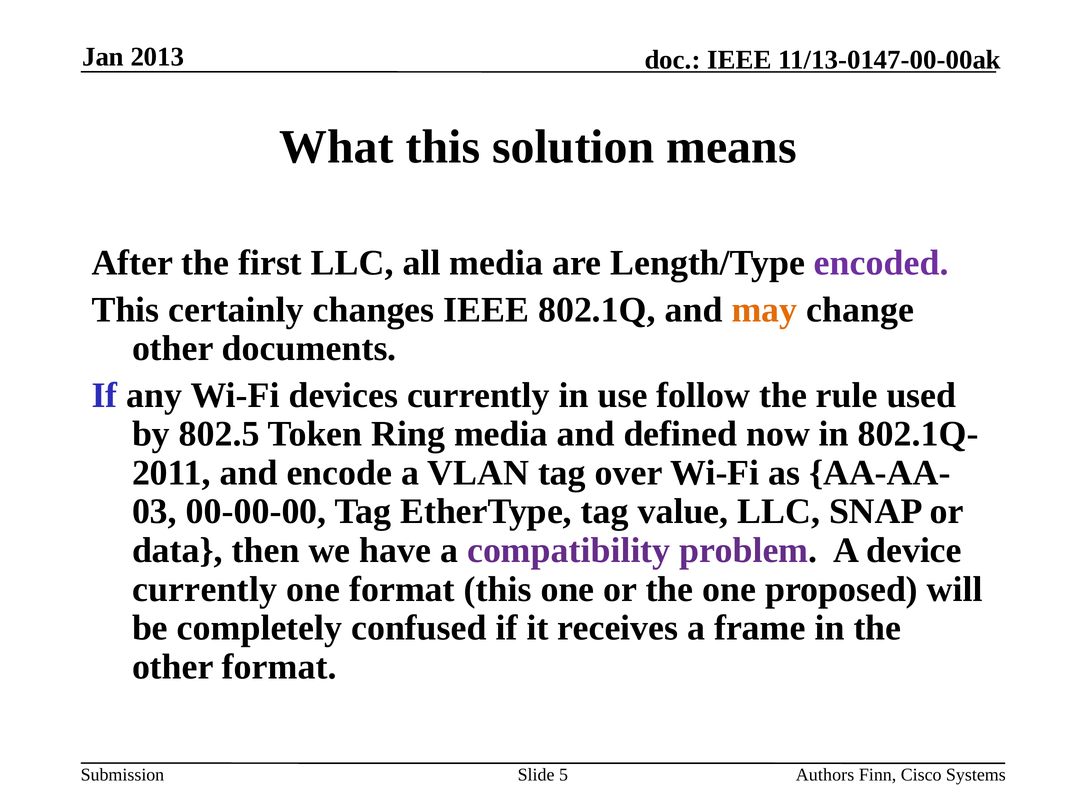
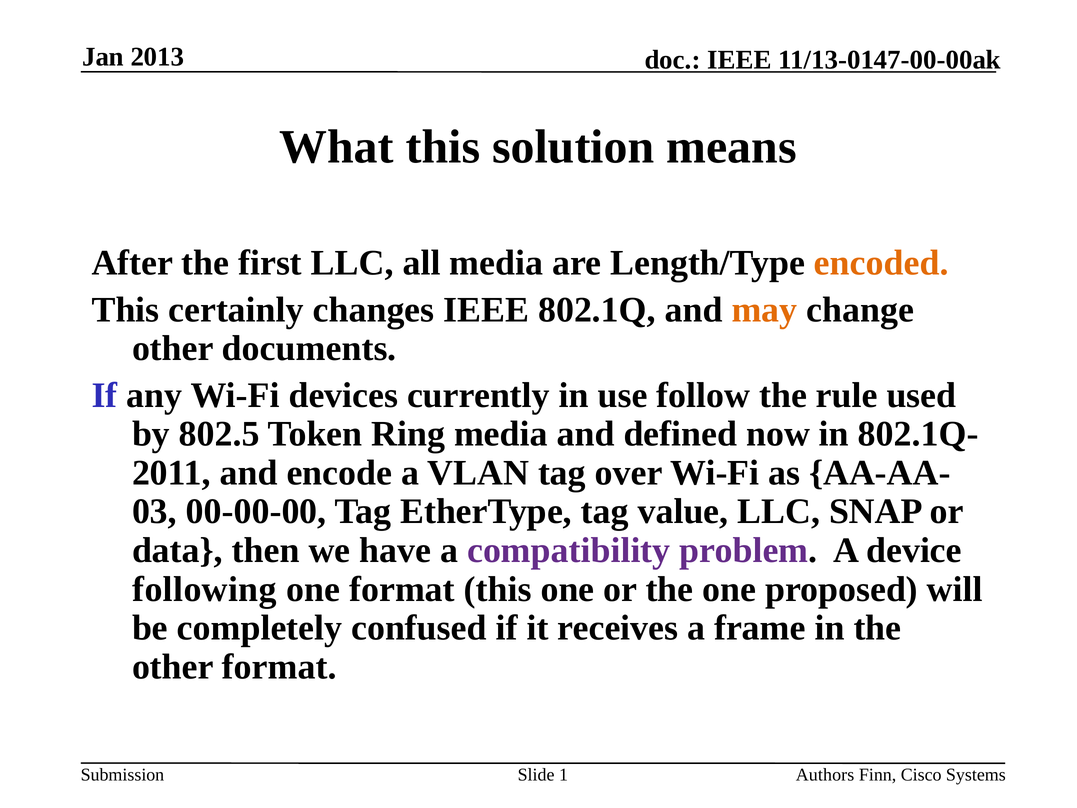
encoded colour: purple -> orange (881, 263)
currently: currently -> following (205, 589)
5: 5 -> 1 (564, 775)
